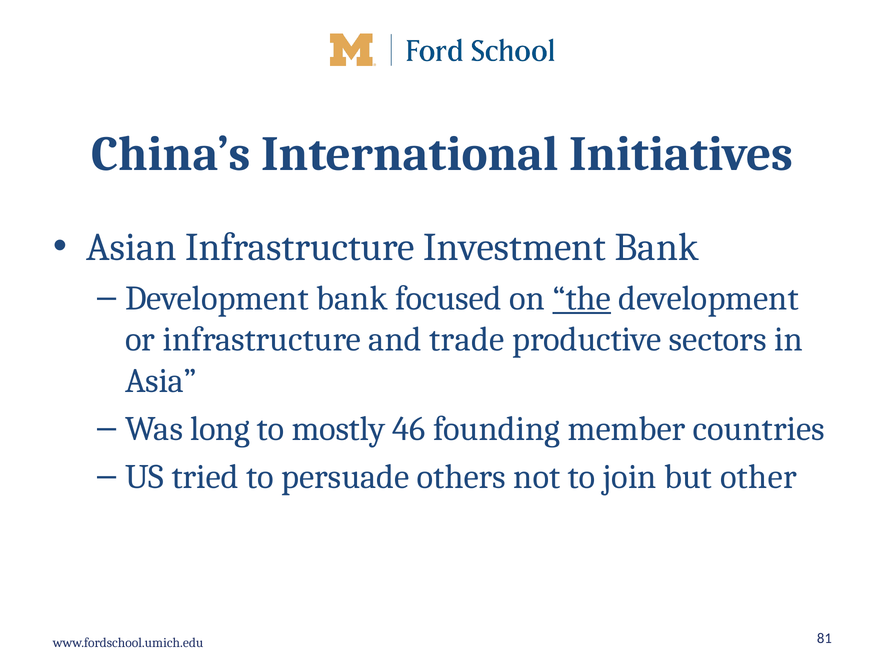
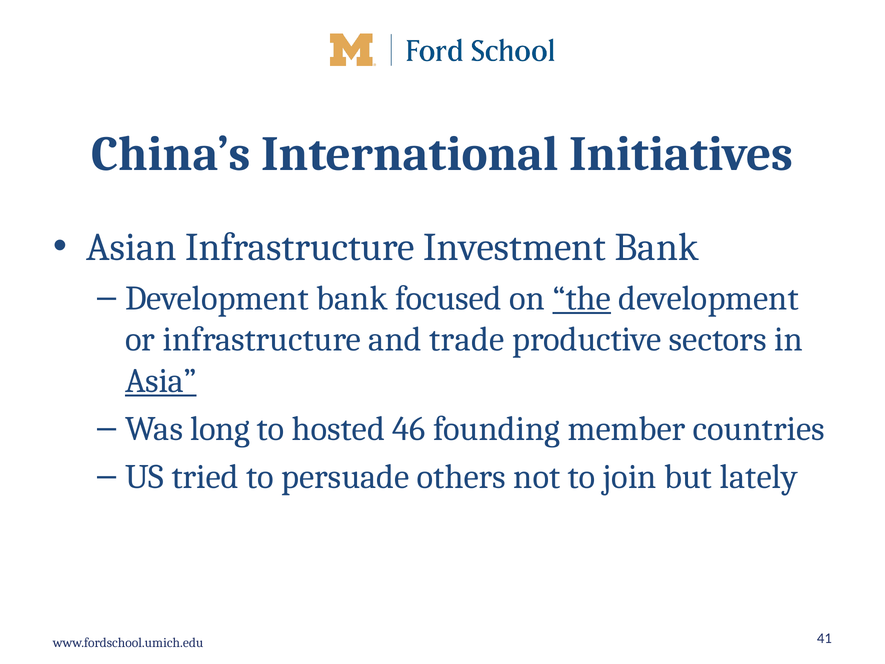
Asia underline: none -> present (161, 381)
mostly: mostly -> hosted (338, 429)
other: other -> lately (759, 477)
81: 81 -> 41 (824, 638)
